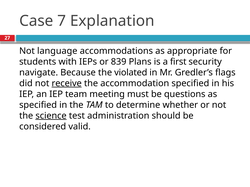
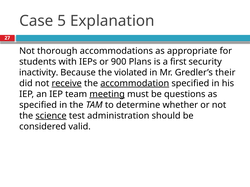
7: 7 -> 5 (62, 21)
language: language -> thorough (57, 51)
839: 839 -> 900 (119, 62)
navigate: navigate -> inactivity (39, 73)
flags: flags -> their (225, 73)
accommodation underline: none -> present (135, 84)
meeting underline: none -> present (107, 94)
